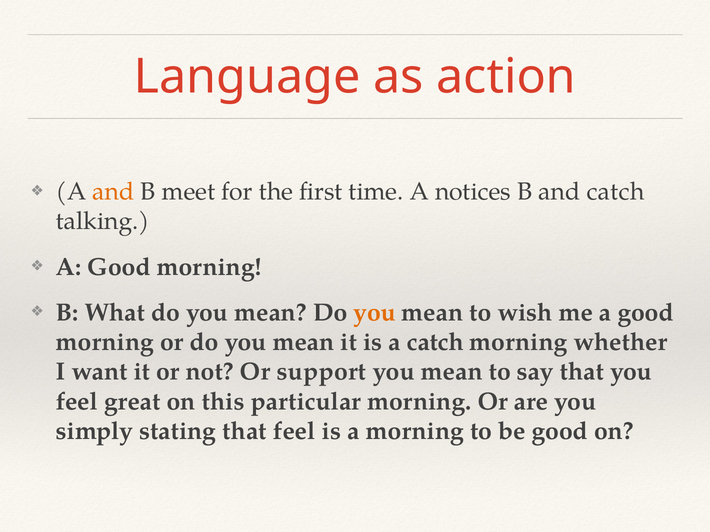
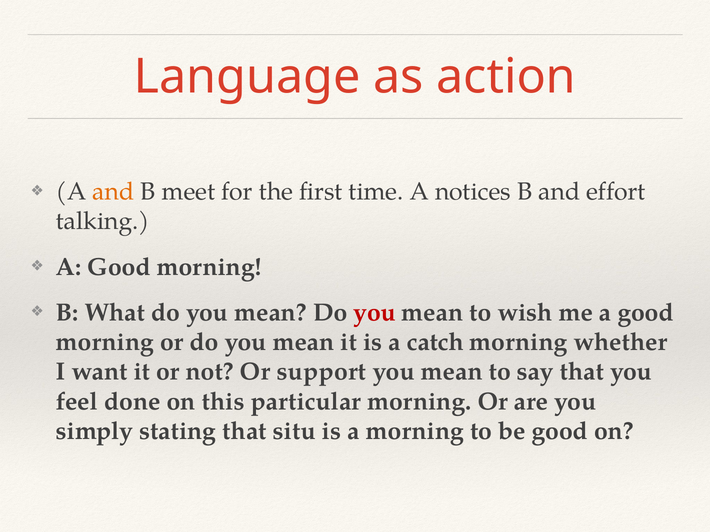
and catch: catch -> effort (616, 192)
you colour: orange -> red (375, 313)
great: great -> done (132, 402)
that feel: feel -> situ (294, 431)
